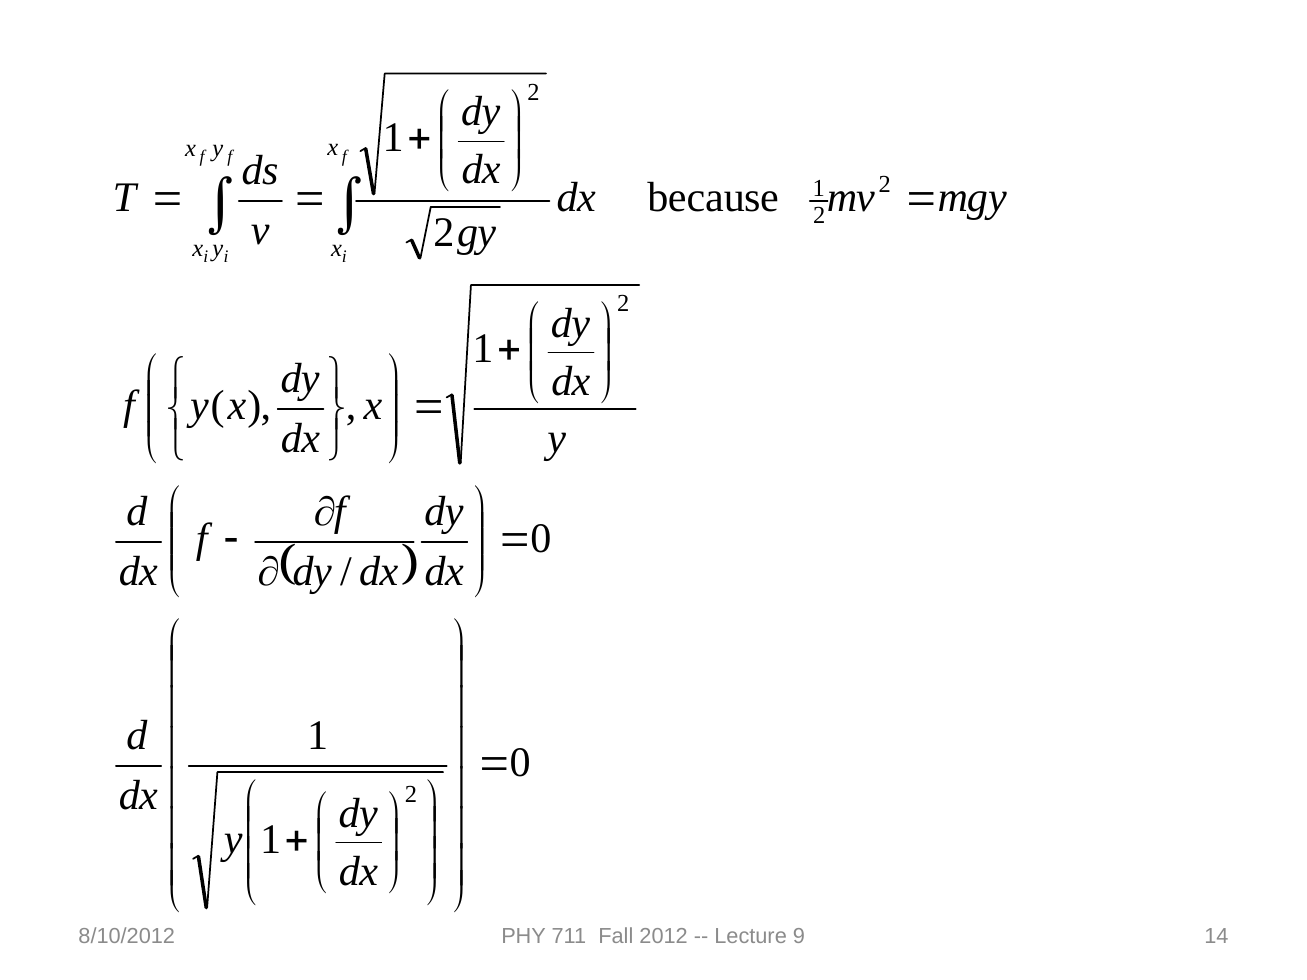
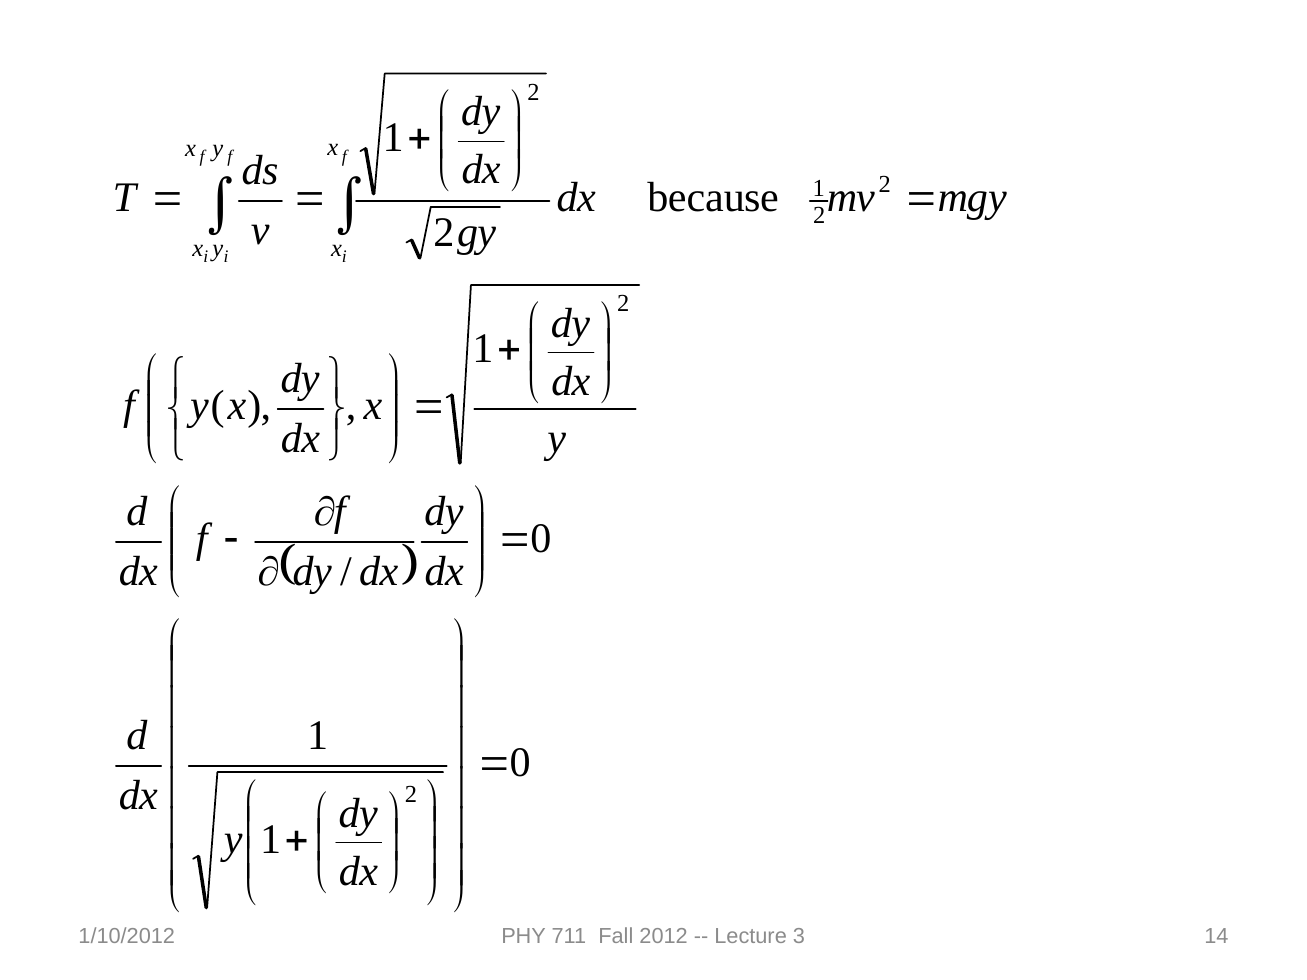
8/10/2012: 8/10/2012 -> 1/10/2012 (127, 936)
9: 9 -> 3 (799, 936)
